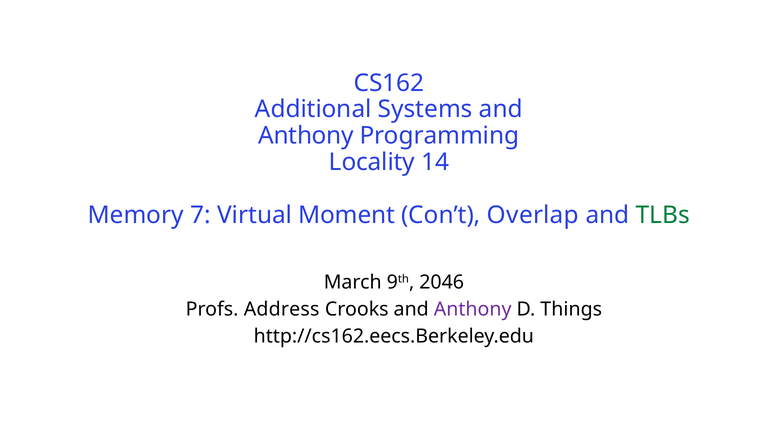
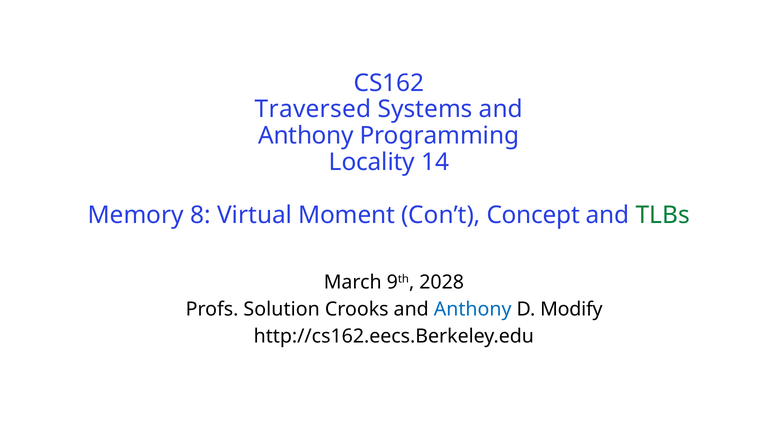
Additional: Additional -> Traversed (313, 109)
7: 7 -> 8 (200, 215)
Overlap: Overlap -> Concept (533, 215)
2046: 2046 -> 2028 (442, 282)
Address: Address -> Solution (282, 309)
Anthony colour: purple -> blue (473, 309)
Things: Things -> Modify (571, 309)
